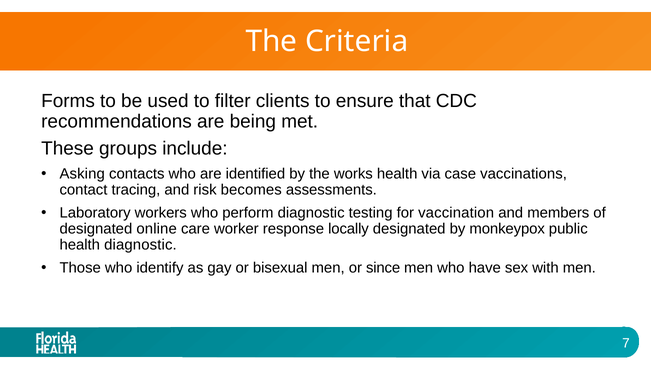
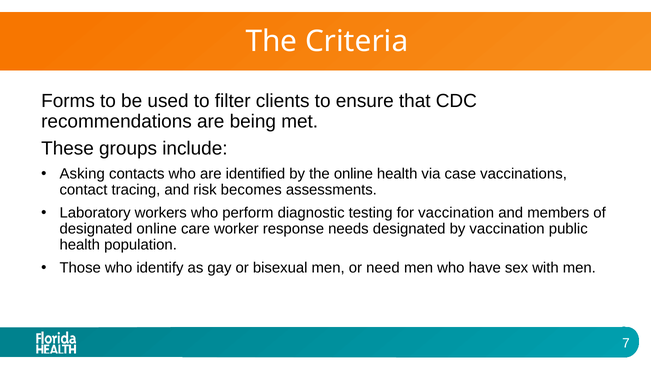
the works: works -> online (353, 174)
locally: locally -> needs (348, 229)
by monkeypox: monkeypox -> vaccination (507, 229)
health diagnostic: diagnostic -> population (141, 245)
since: since -> need (383, 268)
